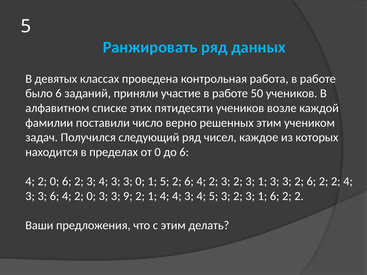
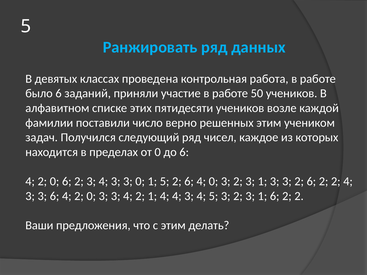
2 6 4 2: 2 -> 0 (213, 182)
3 3 9: 9 -> 4 (128, 196)
